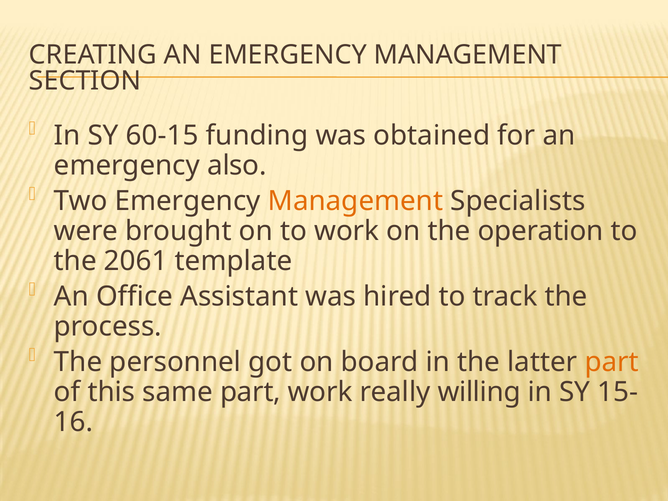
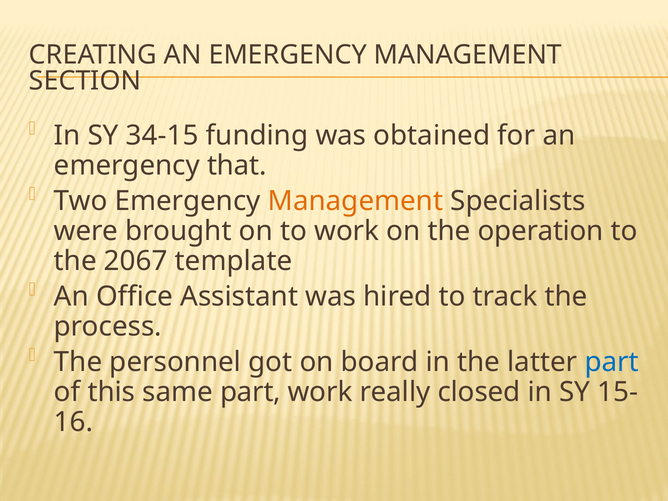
60-15: 60-15 -> 34-15 (162, 135)
also: also -> that (237, 166)
2061: 2061 -> 2067 (136, 261)
part colour: orange -> blue (612, 362)
willing: willing -> closed (479, 392)
